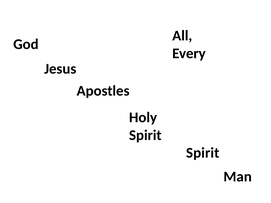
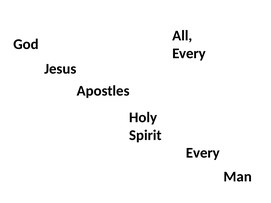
Spirit: Spirit -> Every (203, 153)
